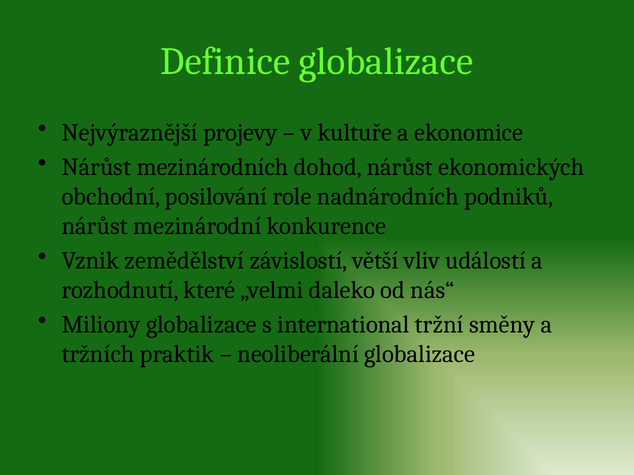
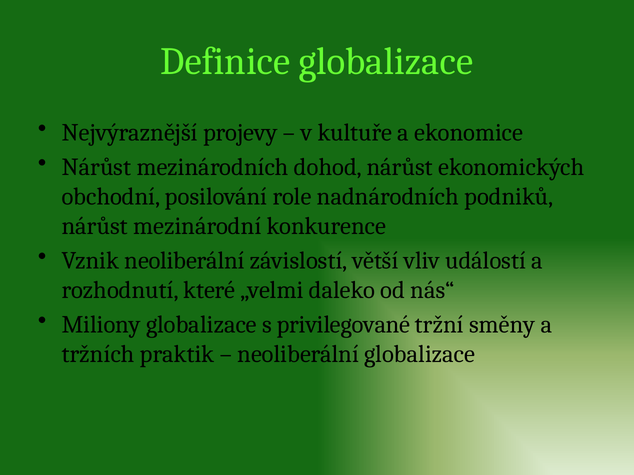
Vznik zemědělství: zemědělství -> neoliberální (185, 261)
international: international -> privilegované (344, 325)
